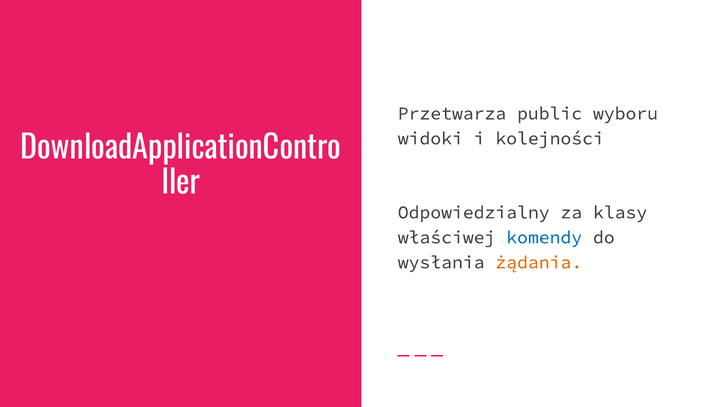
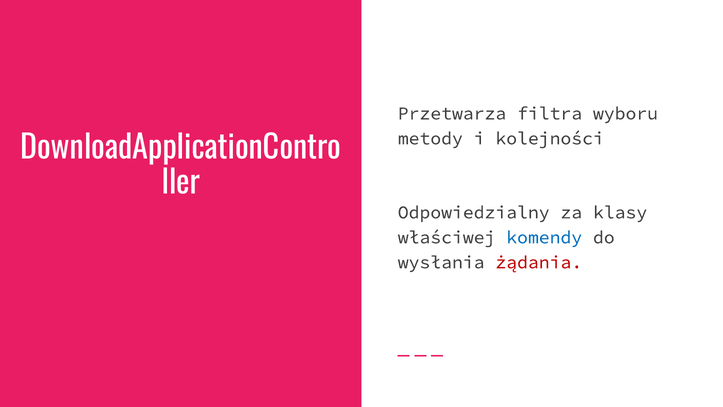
public: public -> filtra (550, 113)
widoki: widoki -> metody (430, 138)
żądania colour: orange -> red (539, 262)
